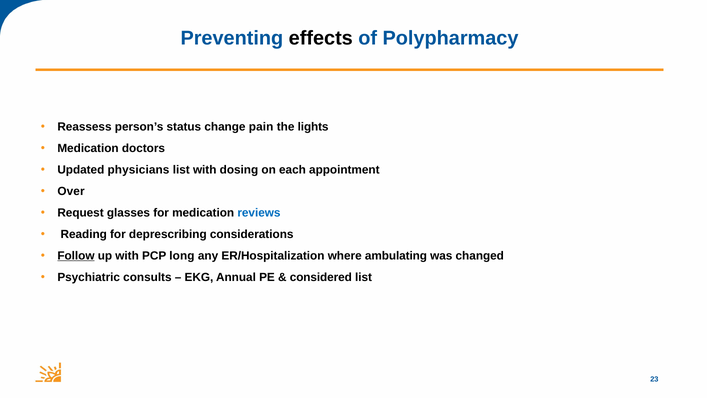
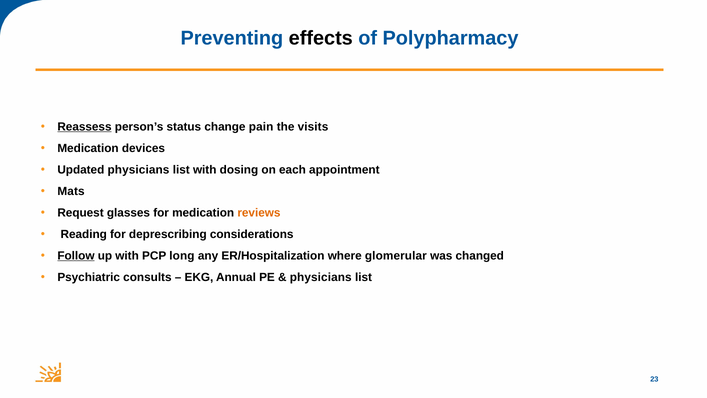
Reassess underline: none -> present (84, 127)
lights: lights -> visits (313, 127)
doctors: doctors -> devices (143, 148)
Over: Over -> Mats (71, 191)
reviews colour: blue -> orange (259, 213)
ambulating: ambulating -> glomerular (396, 256)
considered: considered -> physicians (321, 277)
